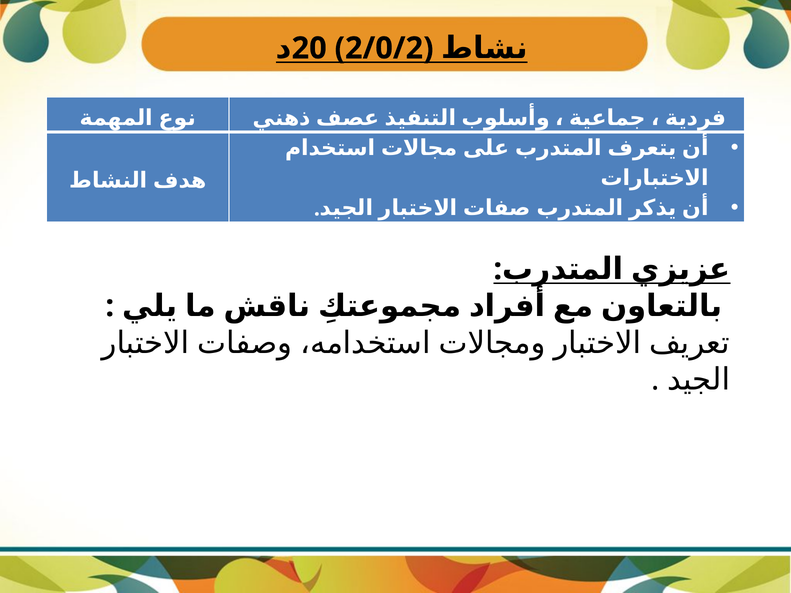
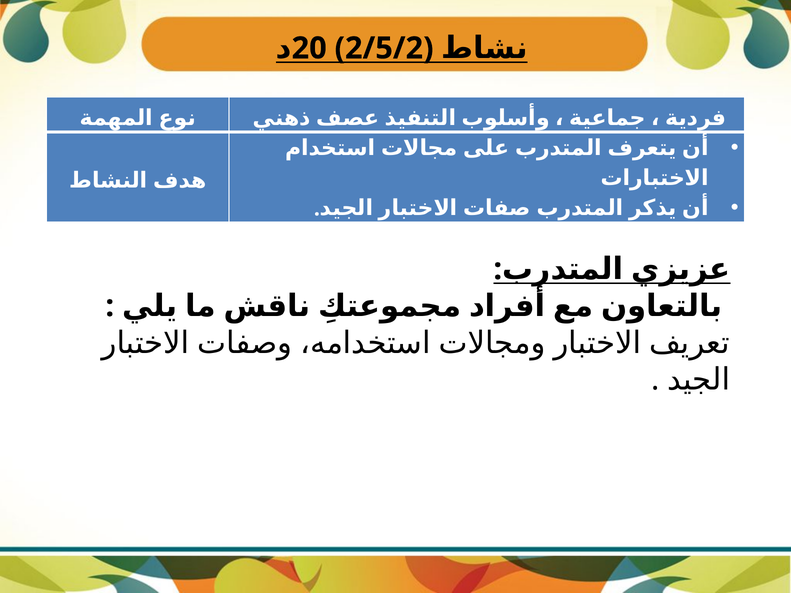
2/0/2: 2/0/2 -> 2/5/2 (384, 48)
